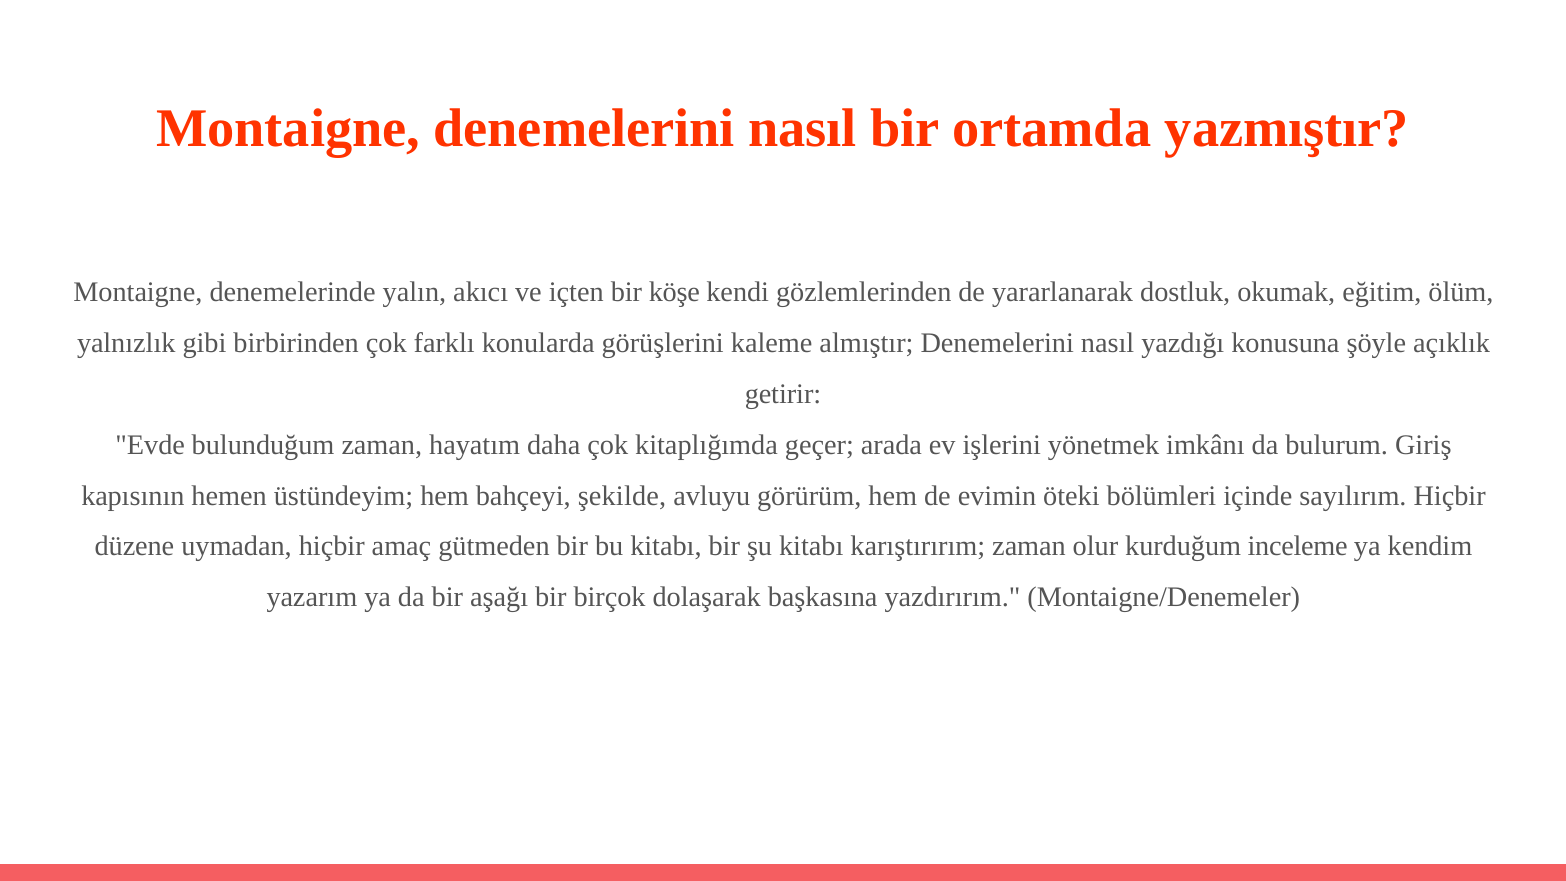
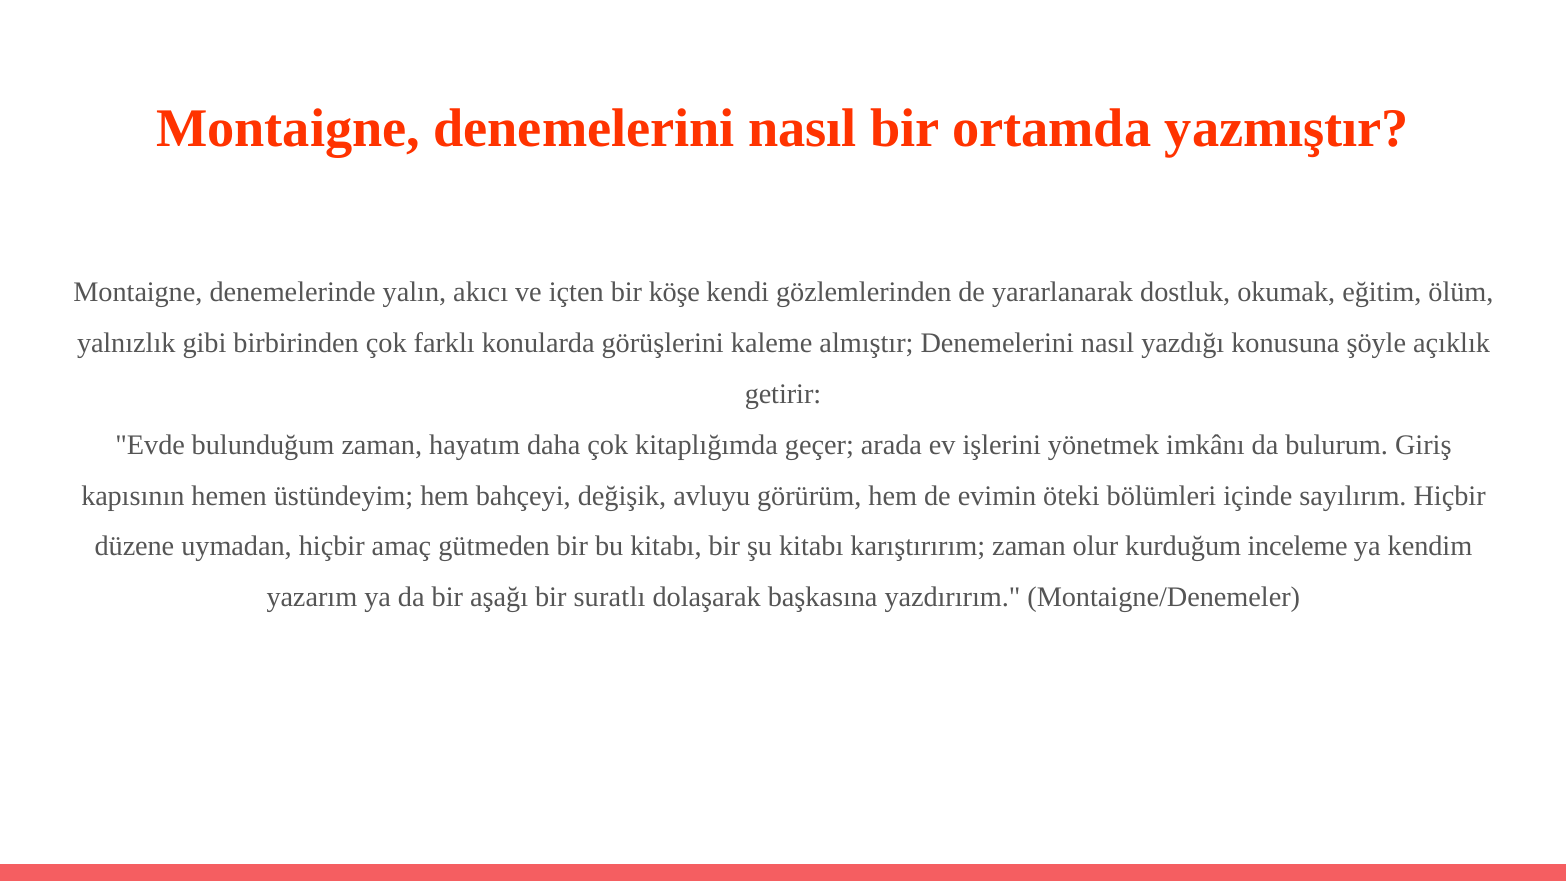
şekilde: şekilde -> değişik (622, 496)
birçok: birçok -> suratlı (609, 598)
